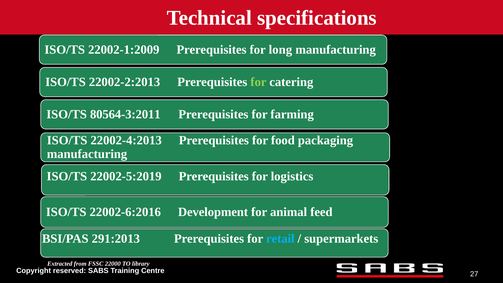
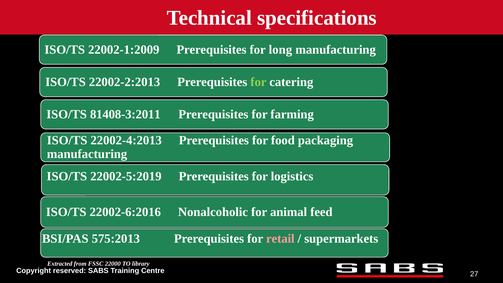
80564-3:2011: 80564-3:2011 -> 81408-3:2011 (125, 114)
Development: Development -> Nonalcoholic (213, 212)
291:2013: 291:2013 -> 575:2013 (116, 239)
retail colour: light blue -> pink (280, 239)
